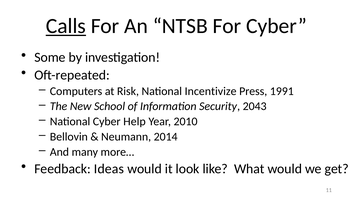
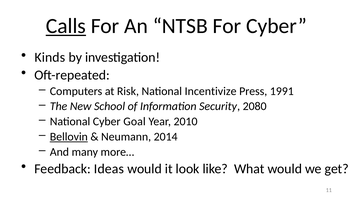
Some: Some -> Kinds (50, 57)
2043: 2043 -> 2080 (255, 106)
Help: Help -> Goal (135, 121)
Bellovin underline: none -> present (69, 136)
